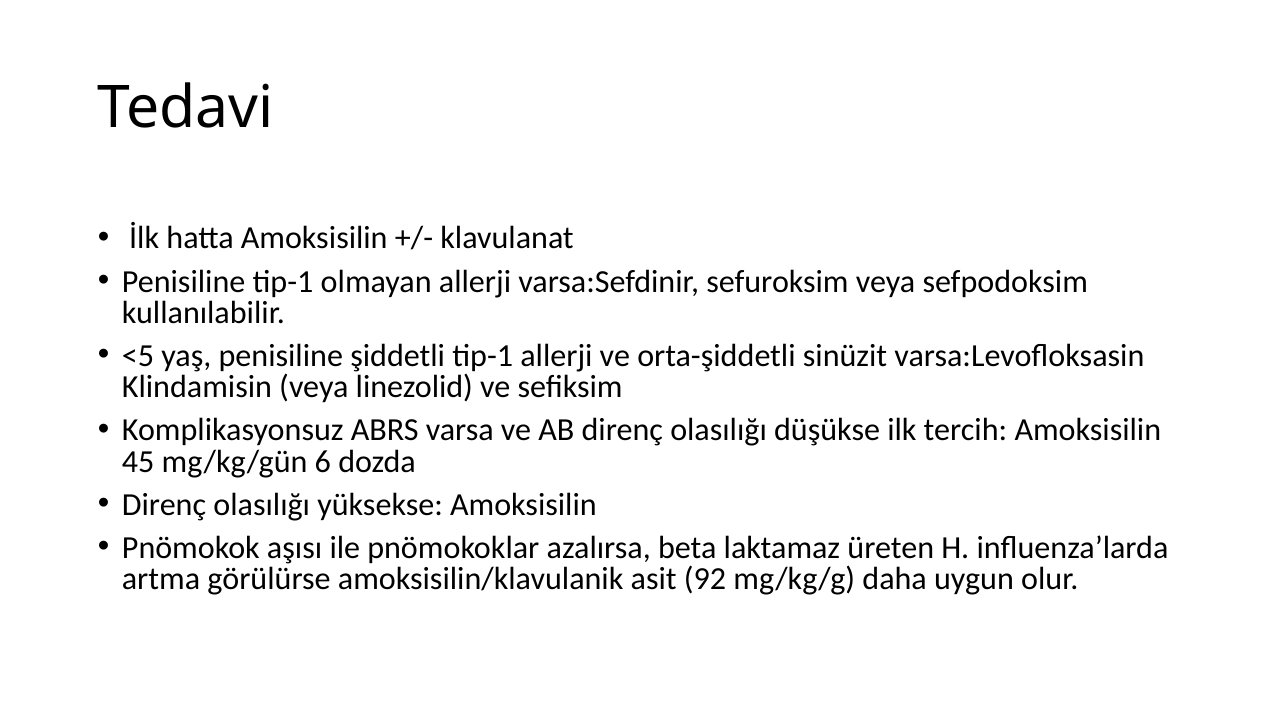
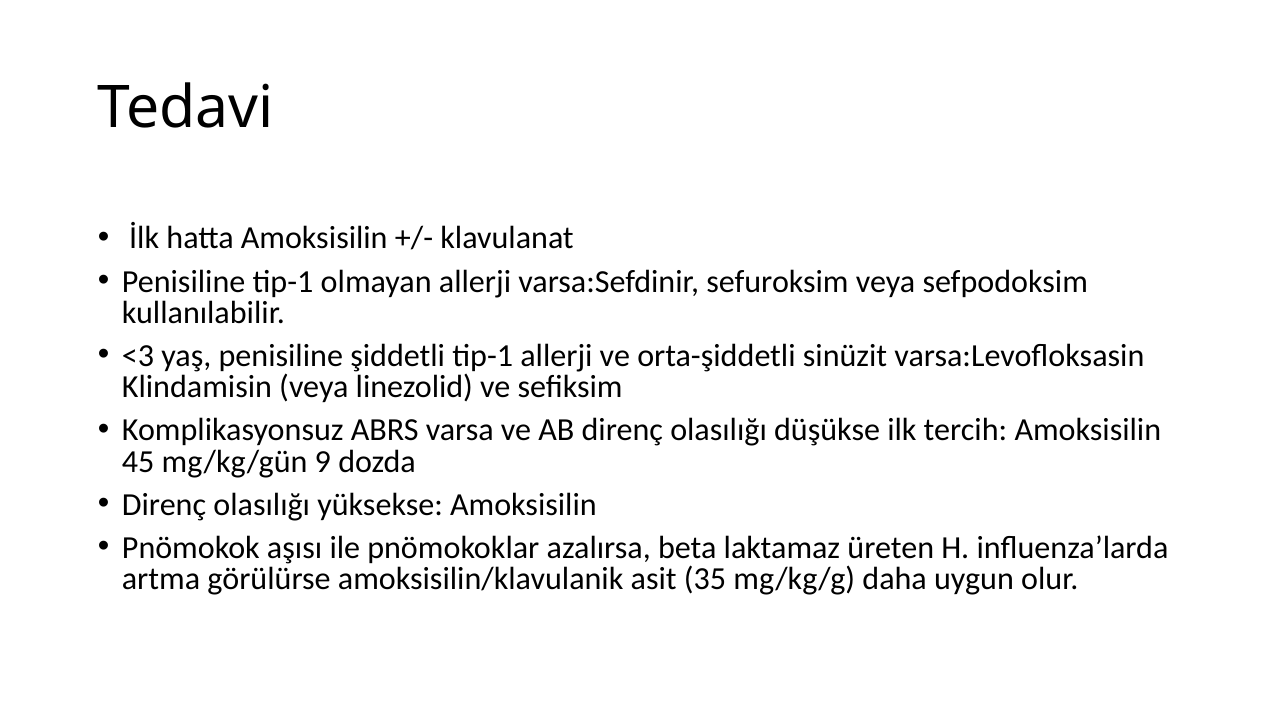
<5: <5 -> <3 (138, 356)
6: 6 -> 9 (323, 462)
92: 92 -> 35 (705, 579)
